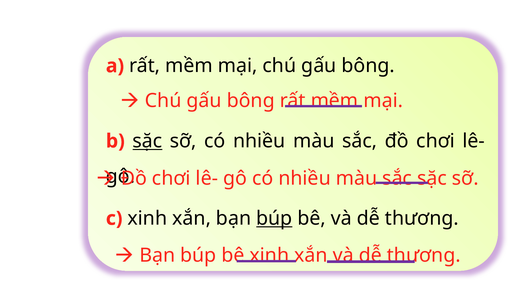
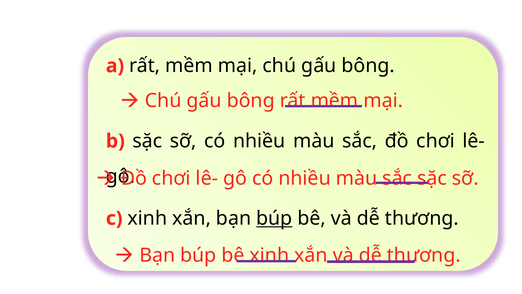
sặc underline: present -> none (147, 141)
